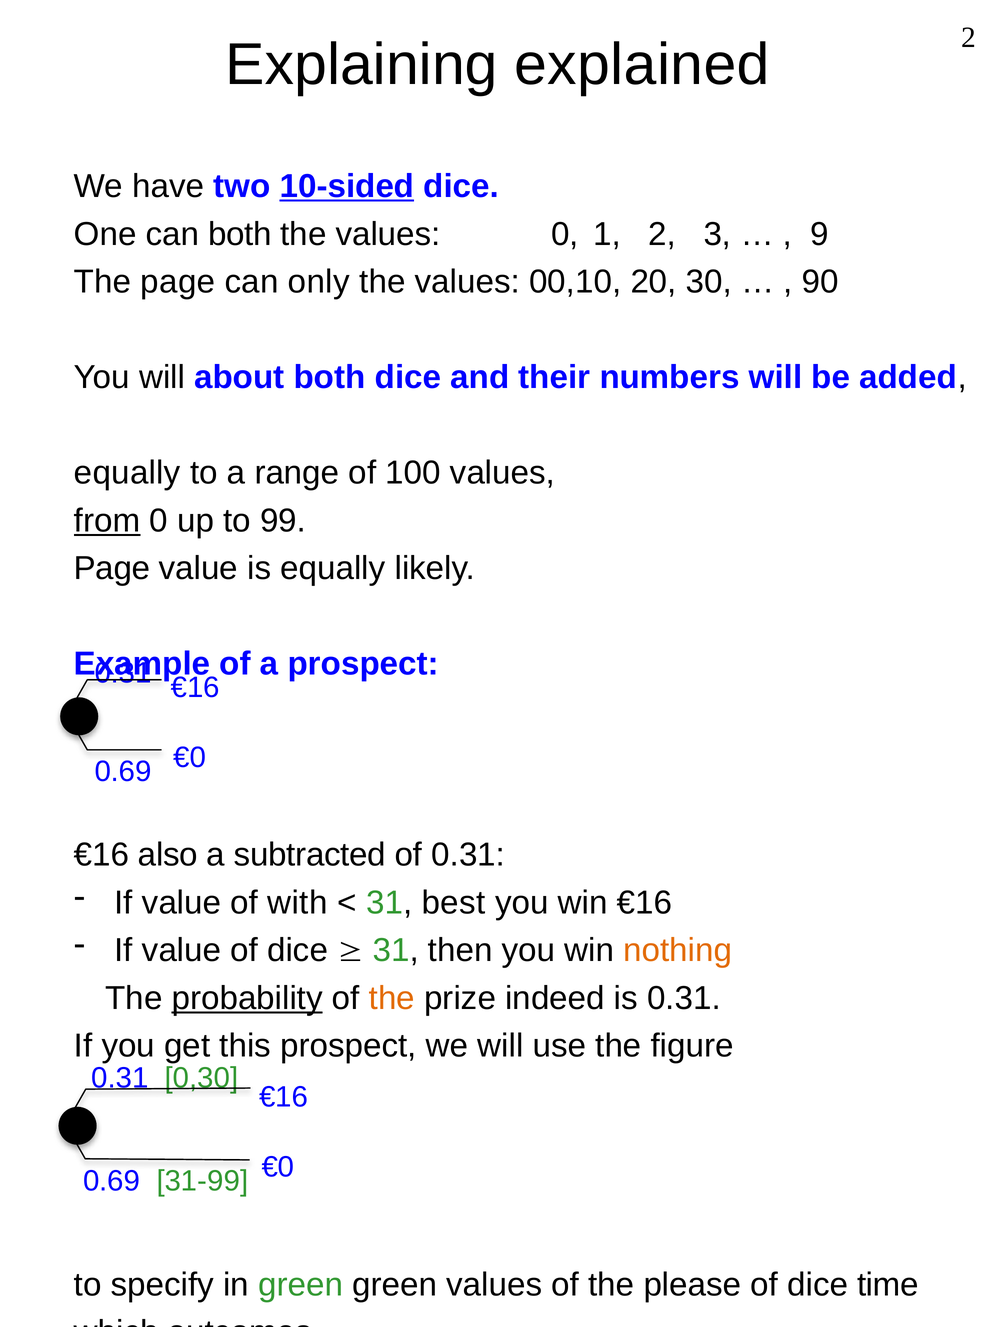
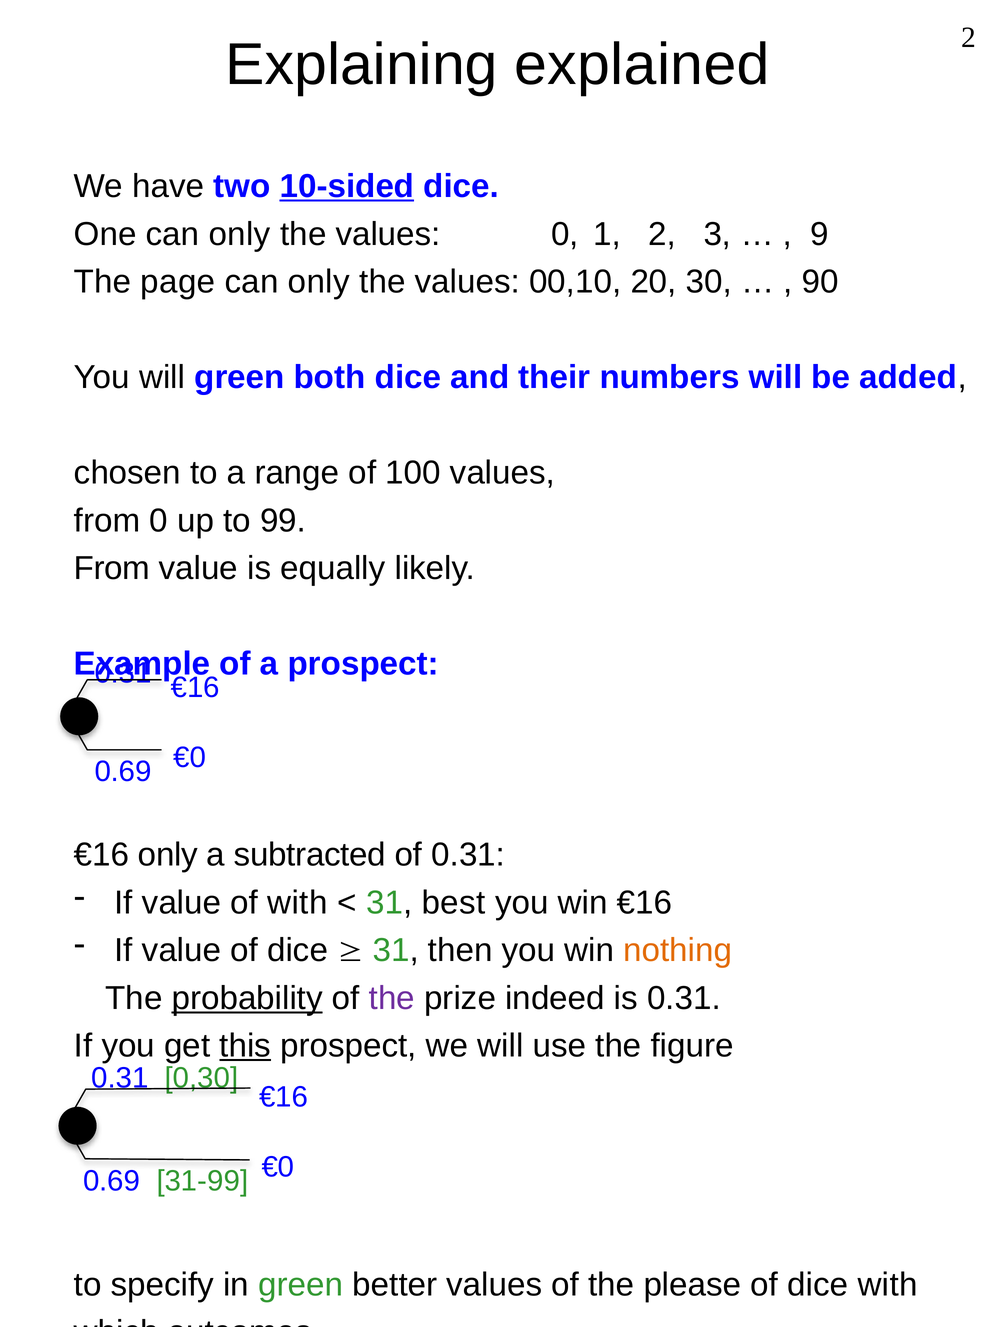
One can both: both -> only (240, 234)
will about: about -> green (239, 378)
equally: equally -> chosen (127, 473)
from underline: present -> none (107, 521)
Page: Page -> From (112, 569)
€16 also: also -> only (168, 855)
the colour: orange -> purple (392, 999)
this underline: none -> present (245, 1047)
green green: green -> better (395, 1286)
dice time: time -> with (888, 1286)
